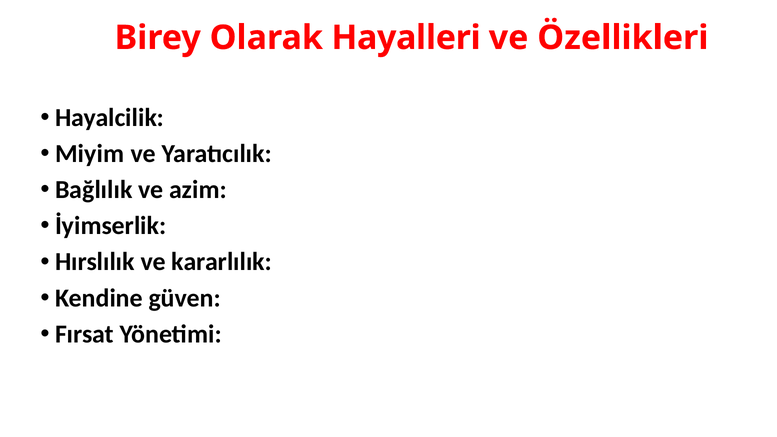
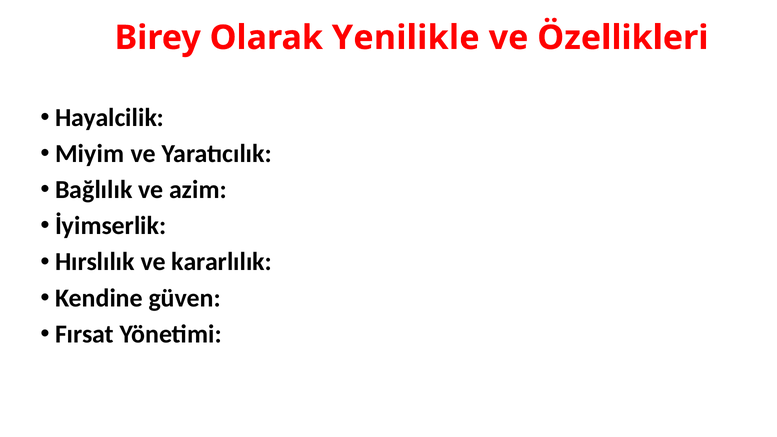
Hayalleri: Hayalleri -> Yenilikle (406, 38)
